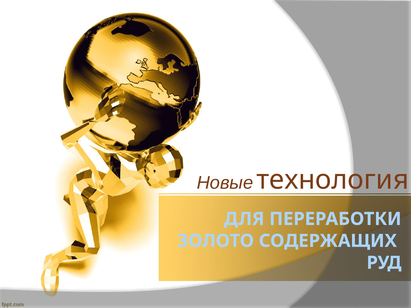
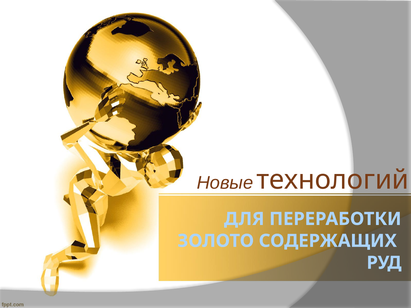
технология: технология -> технологий (333, 180)
